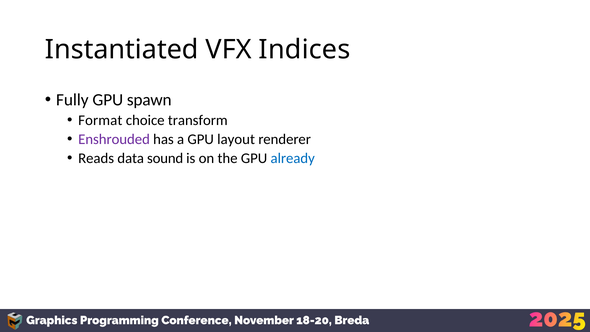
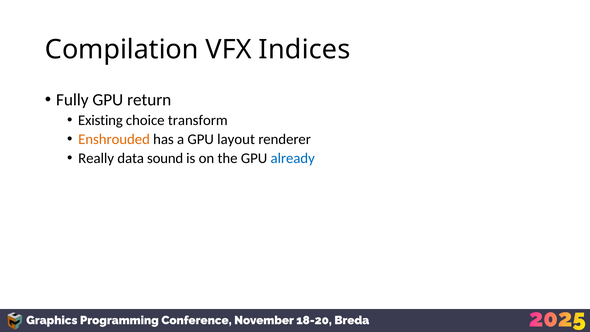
Instantiated: Instantiated -> Compilation (122, 50)
spawn: spawn -> return (149, 100)
Format: Format -> Existing (100, 120)
Enshrouded colour: purple -> orange (114, 139)
Reads: Reads -> Really (96, 158)
